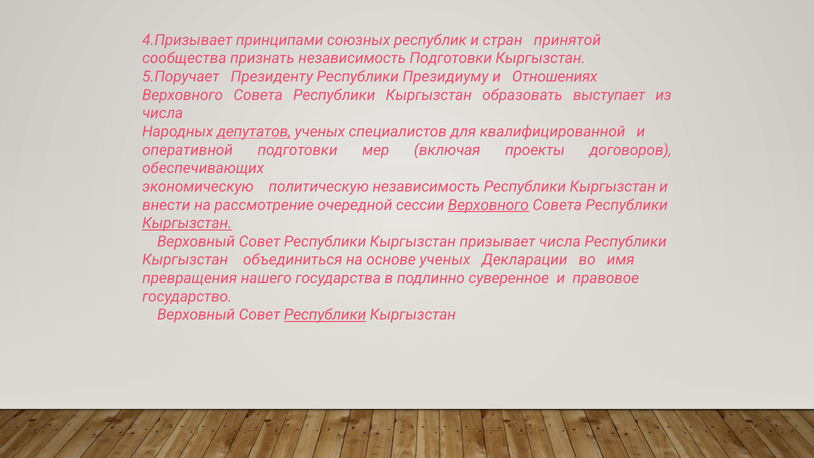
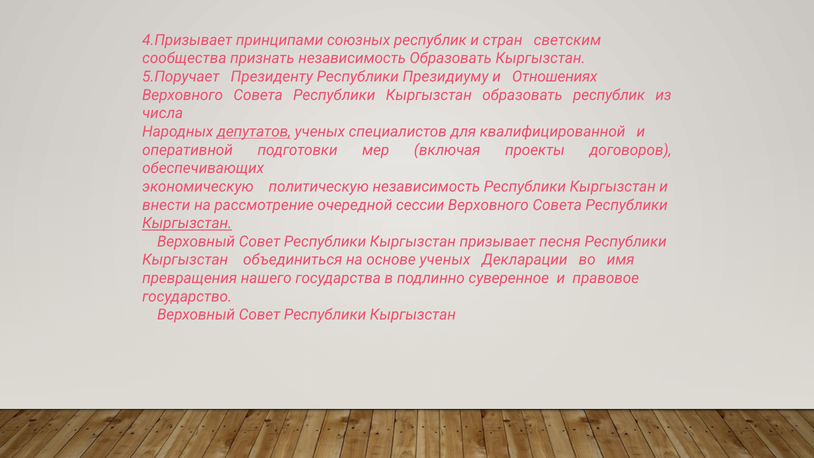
принятой: принятой -> светским (567, 40)
независимость Подготовки: Подготовки -> Образовать (451, 58)
образовать выступает: выступает -> республик (609, 95)
Верховного underline: present -> none (488, 205)
призывает числа: числа -> песня (560, 242)
Республики underline: present -> none (325, 315)
